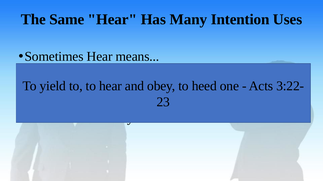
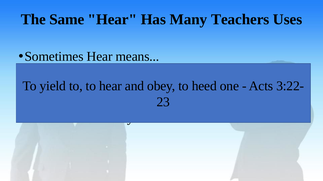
Many Intention: Intention -> Teachers (240, 19)
